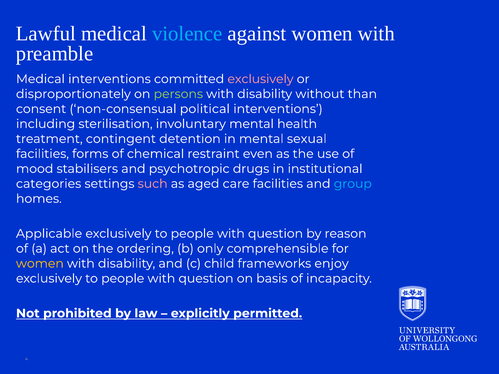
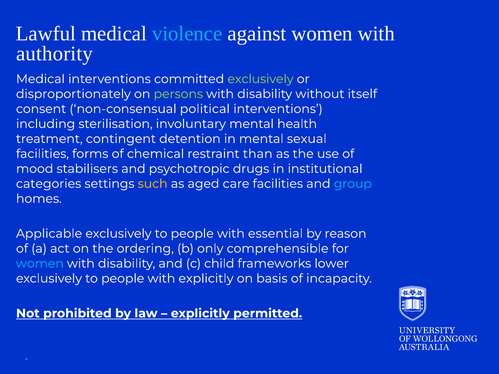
preamble: preamble -> authority (55, 54)
exclusively colour: pink -> light green (260, 79)
than: than -> itself (362, 94)
even: even -> than (258, 154)
such colour: pink -> yellow (153, 184)
question: question -> essential (276, 234)
women colour: yellow -> light blue (40, 264)
enjoy: enjoy -> lower (332, 264)
question: question -> explicitly (206, 279)
